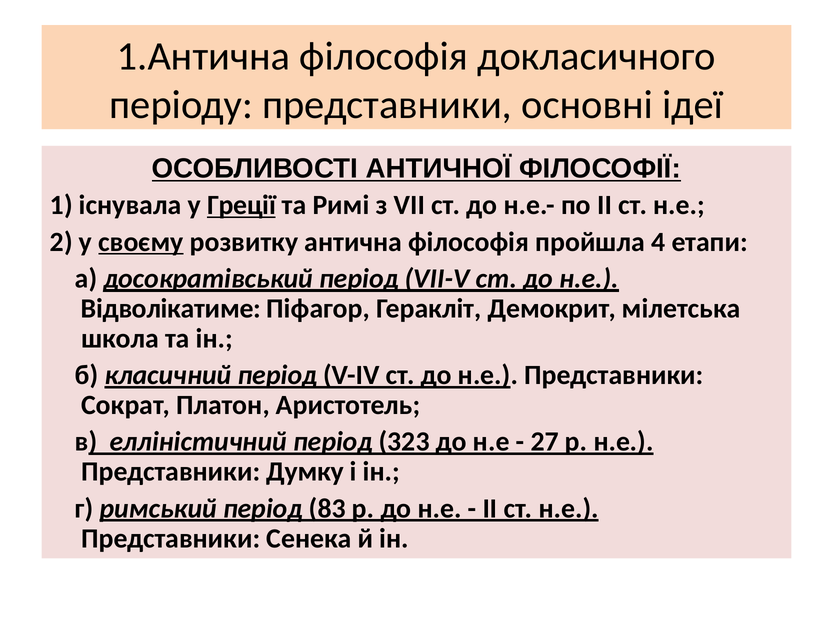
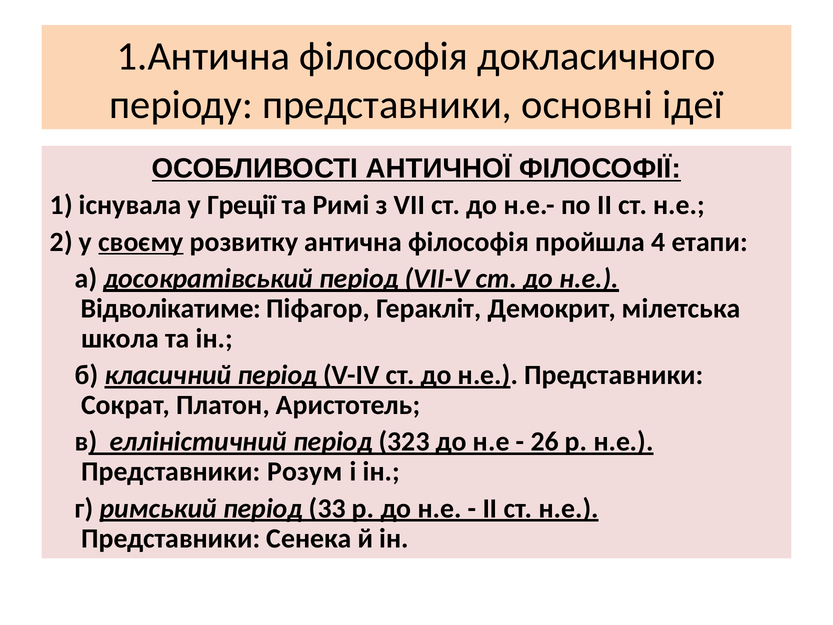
Греції underline: present -> none (241, 205)
27: 27 -> 26 (545, 442)
Думку: Думку -> Розум (305, 472)
83: 83 -> 33 (327, 508)
